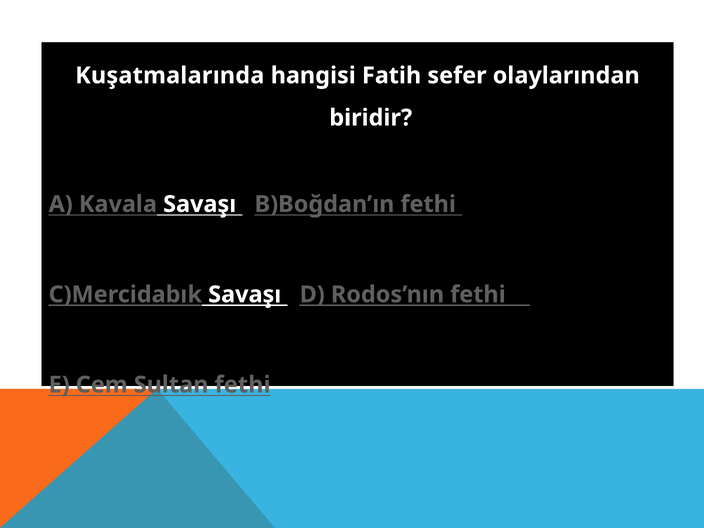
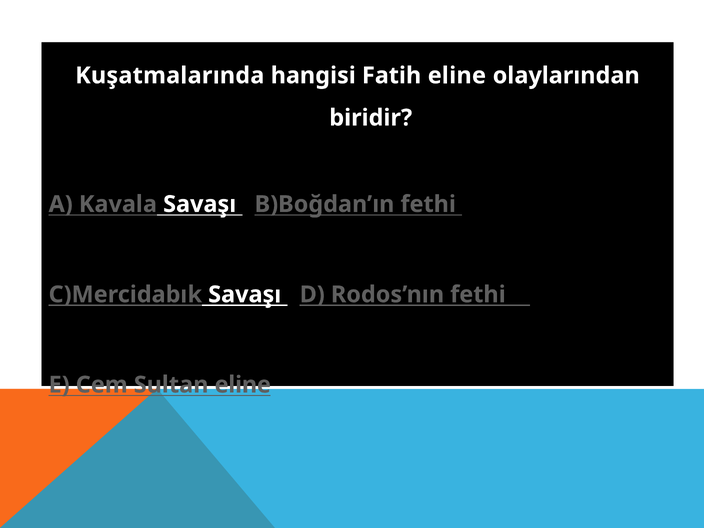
Fatih sefer: sefer -> eline (457, 76)
Sultan fethi: fethi -> eline (243, 385)
